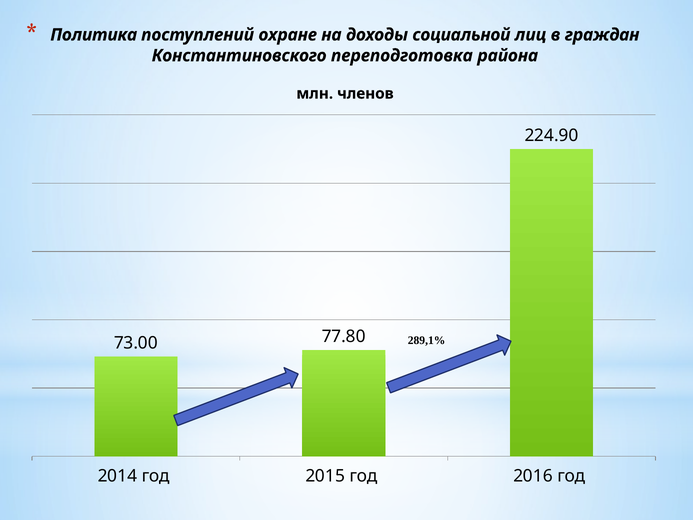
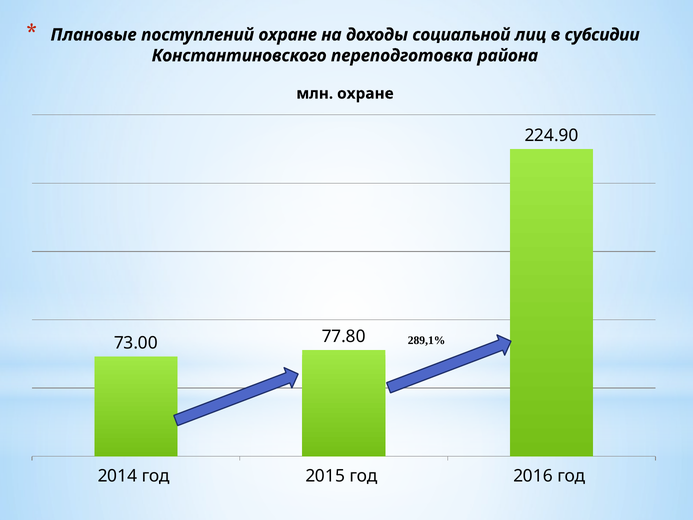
Политика: Политика -> Плановые (94, 35)
граждан: граждан -> субсидии (602, 35)
млн членов: членов -> охране (365, 94)
